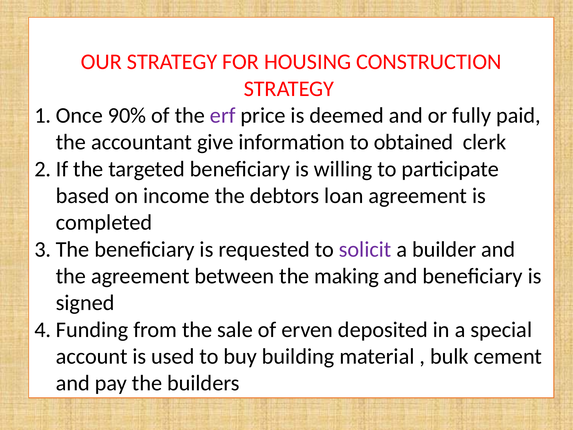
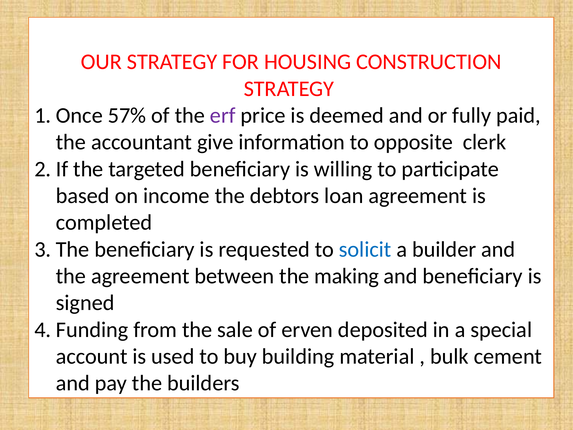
90%: 90% -> 57% (127, 115)
obtained: obtained -> opposite (413, 142)
solicit colour: purple -> blue (365, 249)
